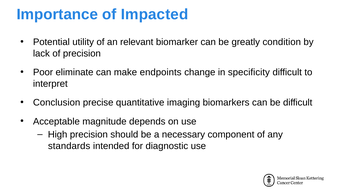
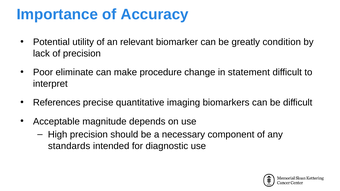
Impacted: Impacted -> Accuracy (155, 14)
endpoints: endpoints -> procedure (161, 72)
specificity: specificity -> statement (249, 72)
Conclusion: Conclusion -> References (57, 103)
